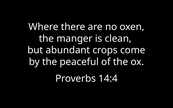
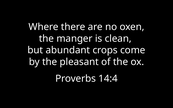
peaceful: peaceful -> pleasant (79, 62)
